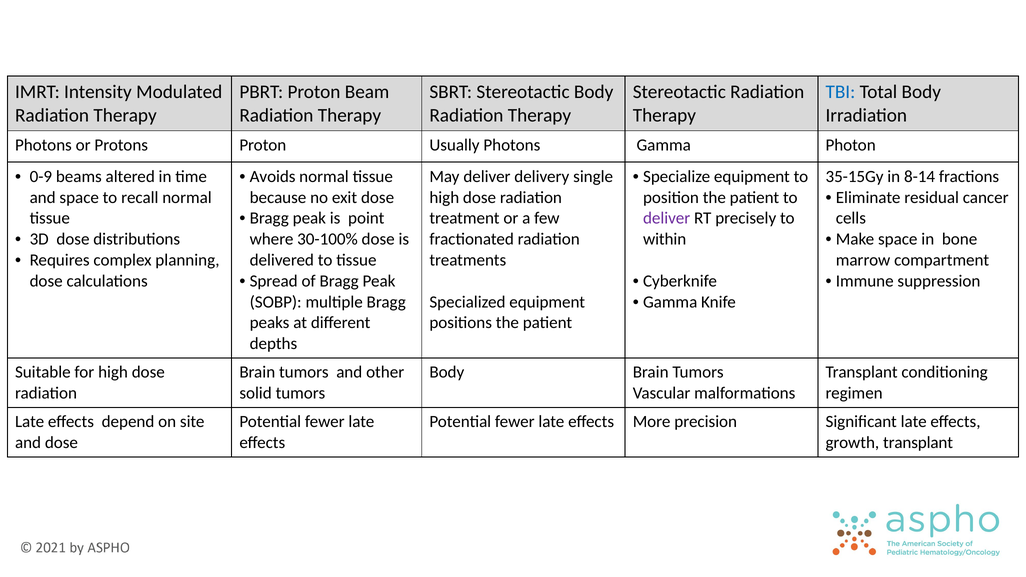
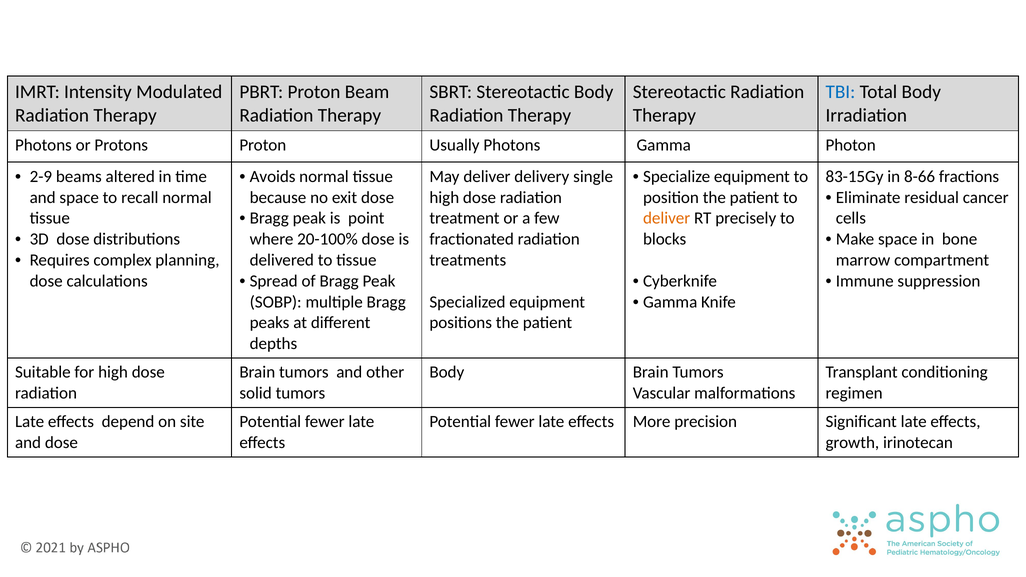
0-9: 0-9 -> 2-9 (41, 177)
35-15Gy: 35-15Gy -> 83-15Gy (855, 177)
8-14: 8-14 -> 8-66 (920, 177)
deliver colour: purple -> orange (667, 218)
30-100%: 30-100% -> 20-100% (328, 239)
within: within -> blocks (665, 239)
growth transplant: transplant -> irinotecan (918, 443)
